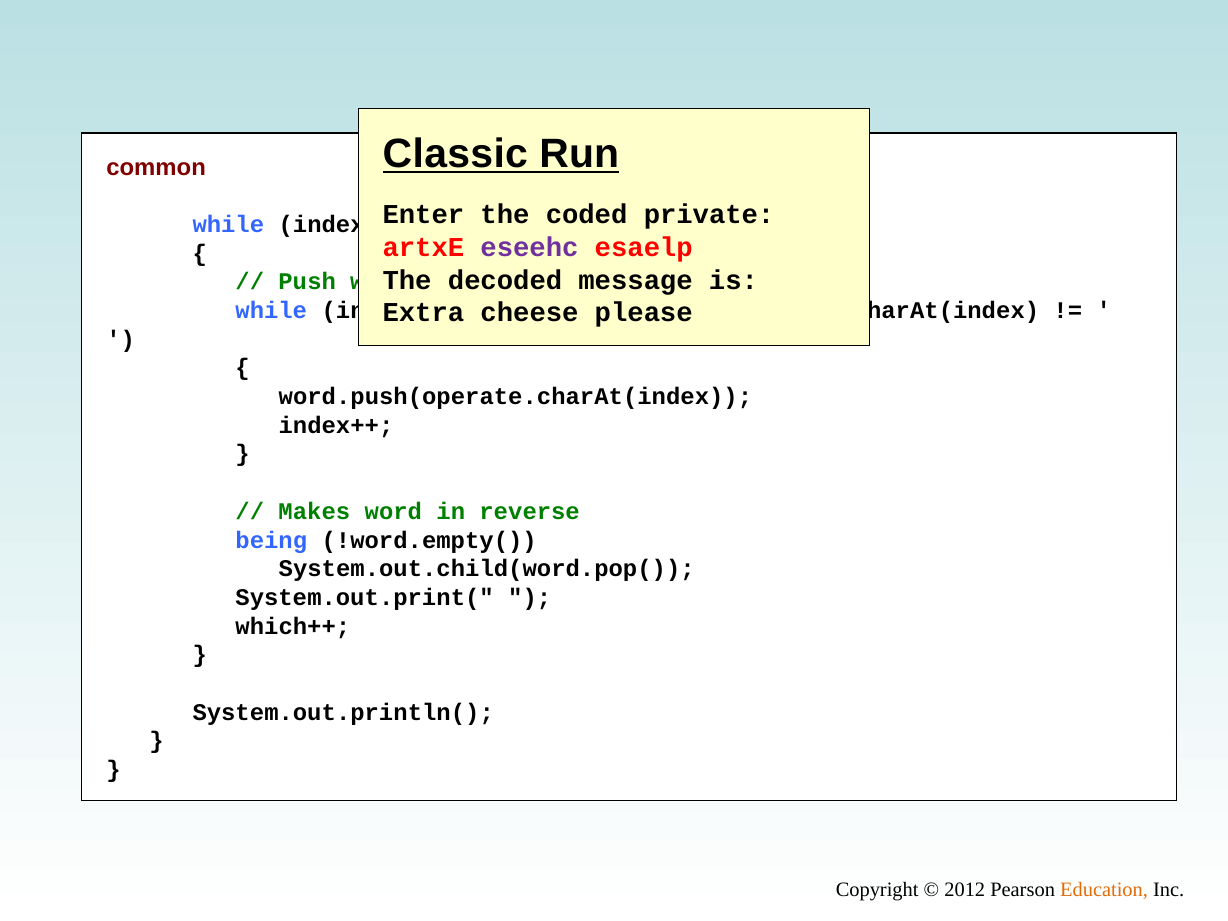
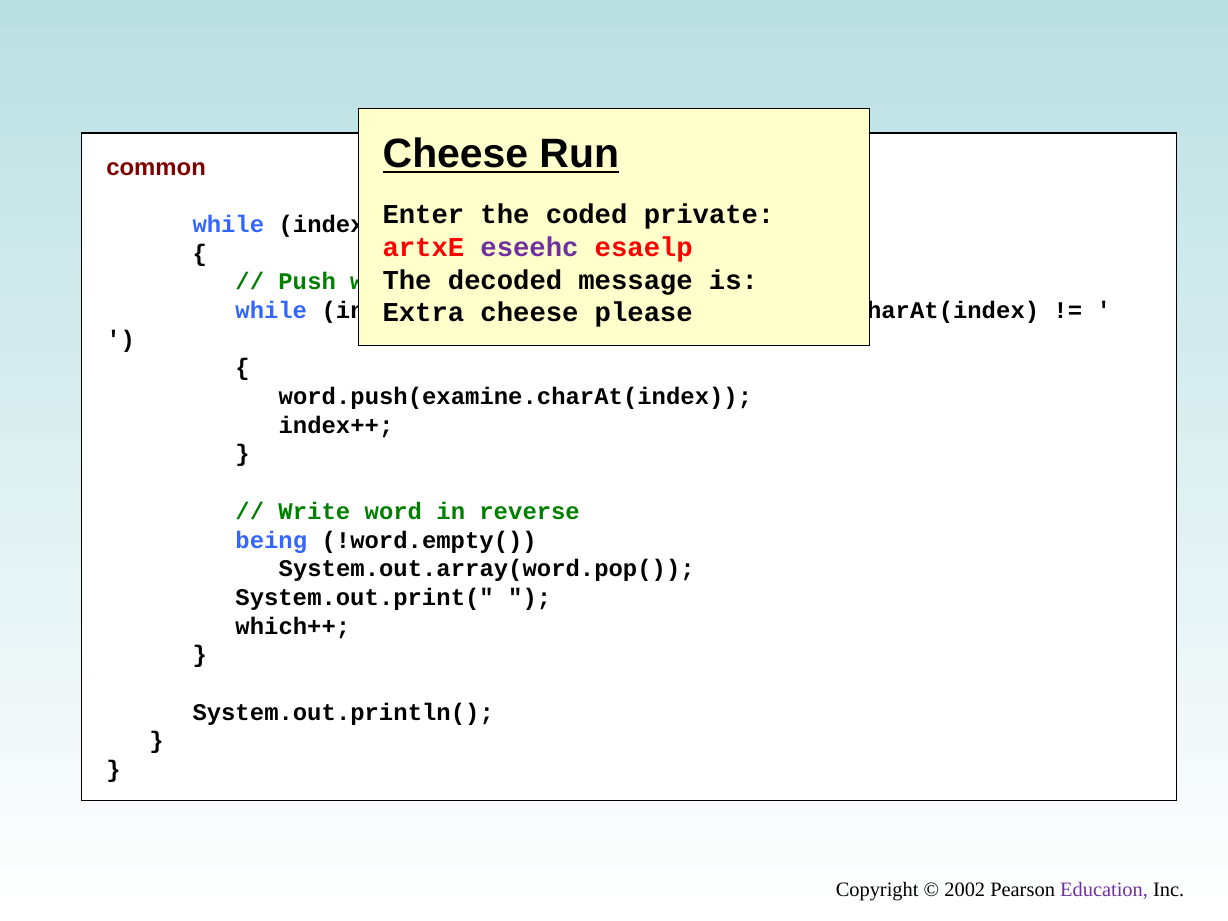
Classic: Classic -> Cheese (455, 154)
word.push(operate.charAt(index: word.push(operate.charAt(index -> word.push(examine.charAt(index (515, 397)
Makes: Makes -> Write (314, 511)
System.out.child(word.pop(: System.out.child(word.pop( -> System.out.array(word.pop( (487, 569)
2012: 2012 -> 2002 (965, 890)
Education colour: orange -> purple (1104, 890)
